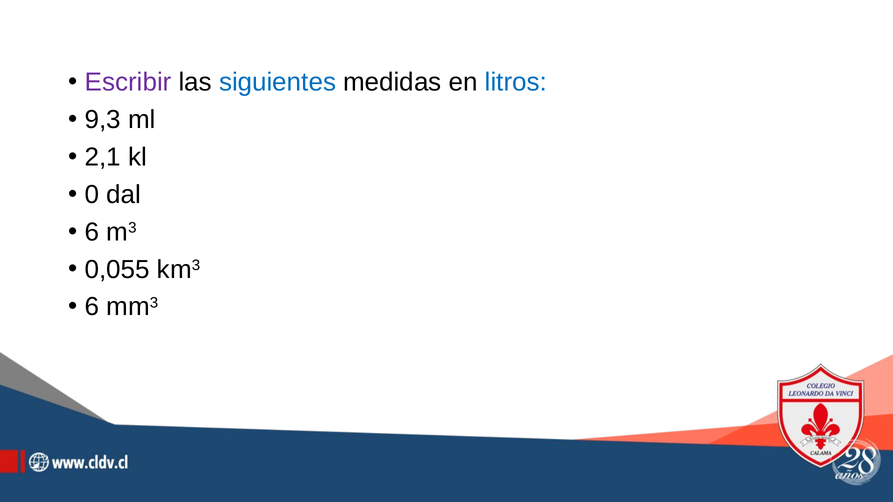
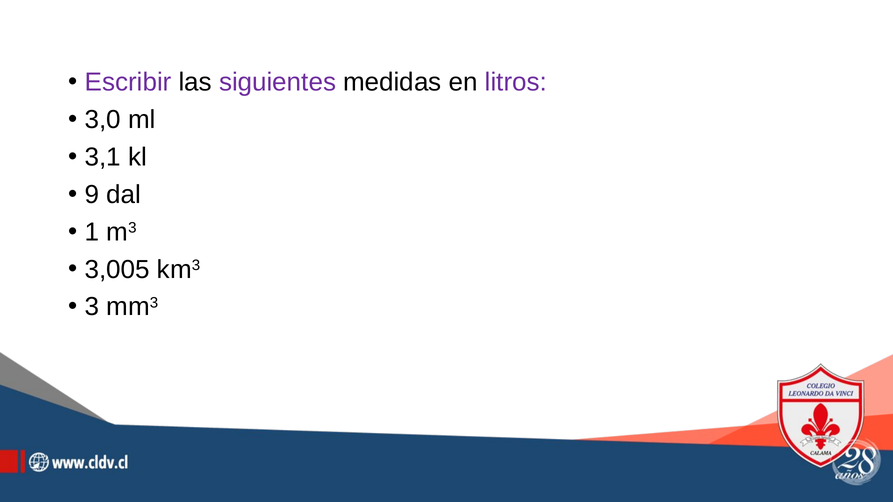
siguientes colour: blue -> purple (278, 82)
litros colour: blue -> purple (516, 82)
9,3: 9,3 -> 3,0 (103, 120)
2,1: 2,1 -> 3,1 (103, 157)
0: 0 -> 9 (92, 195)
6: 6 -> 1 (92, 232)
0,055: 0,055 -> 3,005 (117, 270)
6: 6 -> 3 (92, 307)
